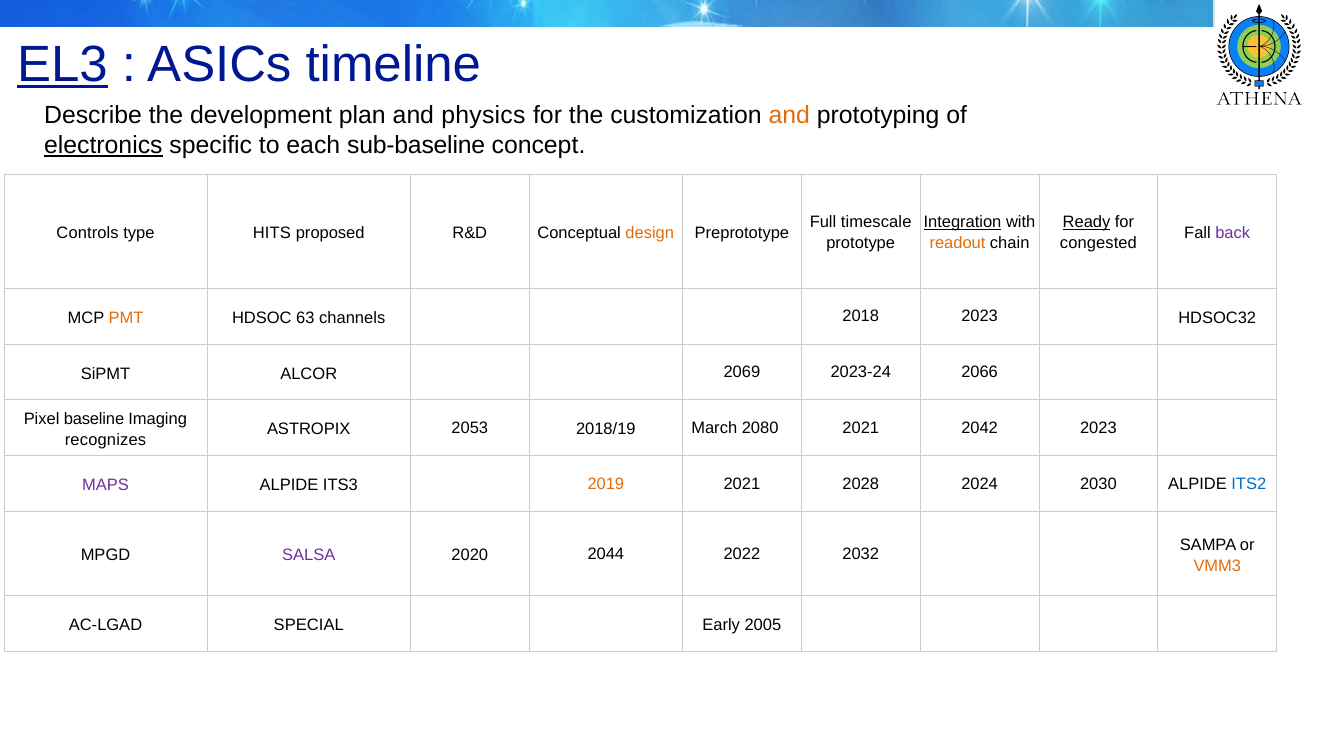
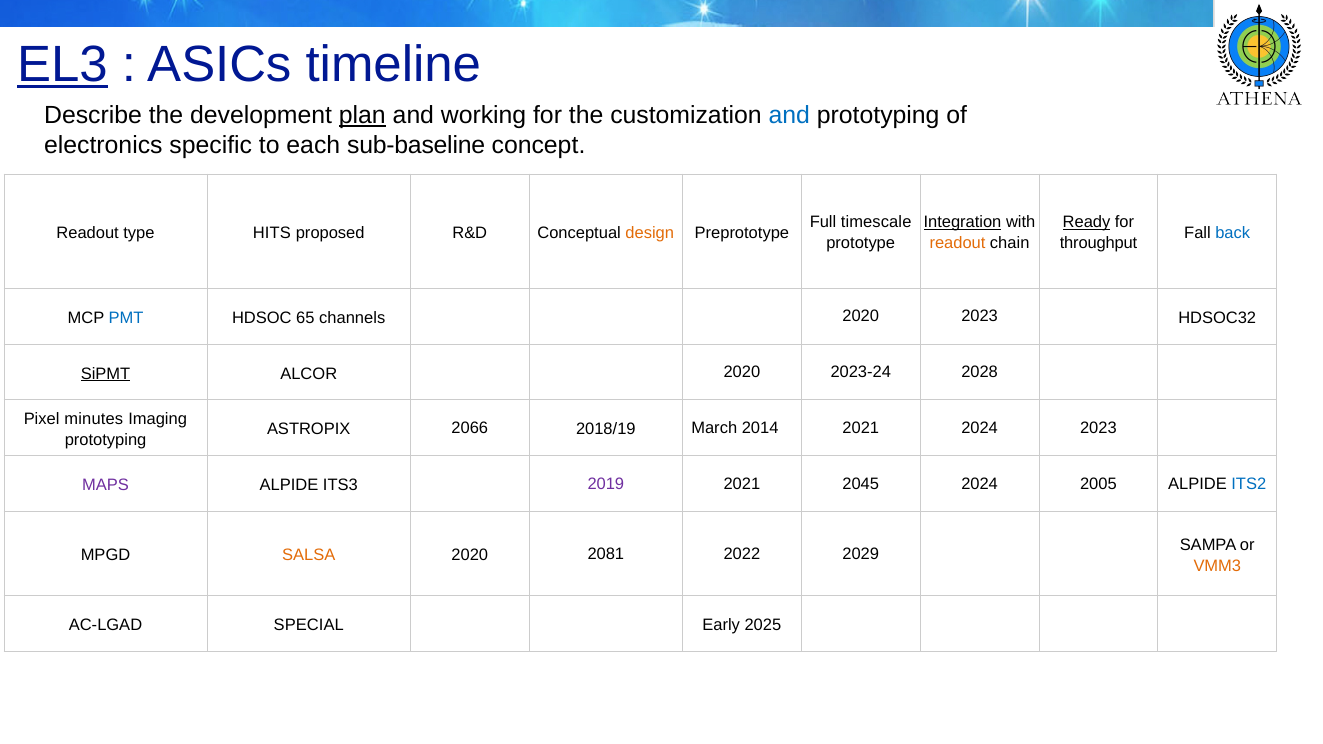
plan underline: none -> present (362, 116)
physics: physics -> working (484, 116)
and colour: orange -> blue (789, 116)
electronics underline: present -> none (103, 145)
Controls: Controls -> Readout (88, 233)
back colour: purple -> blue (1233, 233)
congested: congested -> throughput (1099, 244)
PMT colour: orange -> blue (126, 318)
63: 63 -> 65 (305, 318)
channels 2018: 2018 -> 2020 (861, 317)
SiPMT underline: none -> present (106, 374)
ALCOR 2069: 2069 -> 2020 (742, 372)
2066: 2066 -> 2028 (980, 372)
baseline: baseline -> minutes (94, 419)
2053: 2053 -> 2066 (470, 428)
2080: 2080 -> 2014 (760, 428)
2021 2042: 2042 -> 2024 (980, 428)
recognizes: recognizes -> prototyping (106, 440)
2019 colour: orange -> purple (606, 484)
2028: 2028 -> 2045 (861, 484)
2030: 2030 -> 2005 (1098, 484)
SALSA colour: purple -> orange (309, 555)
2044: 2044 -> 2081 (606, 554)
2032: 2032 -> 2029 (861, 554)
2005: 2005 -> 2025 (763, 626)
